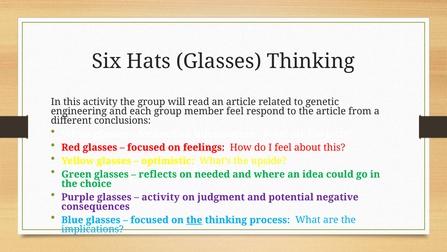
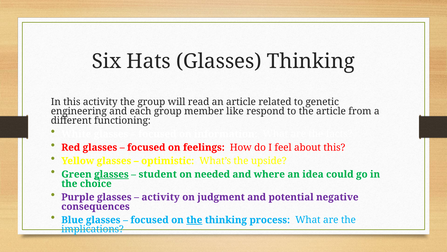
member feel: feel -> like (235, 111)
conclusions: conclusions -> functioning (122, 120)
glasses underline: none -> present (111, 174)
reflects: reflects -> student (158, 174)
